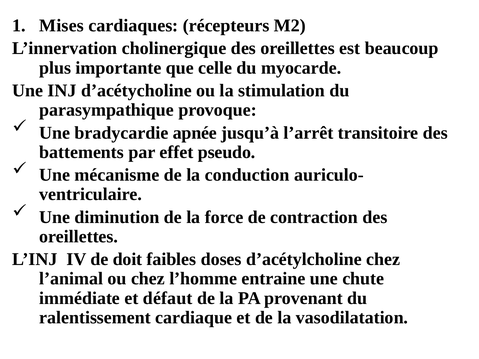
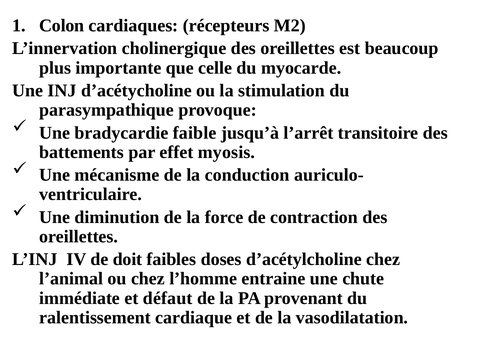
Mises: Mises -> Colon (62, 26)
apnée: apnée -> faible (195, 133)
pseudo: pseudo -> myosis (226, 152)
